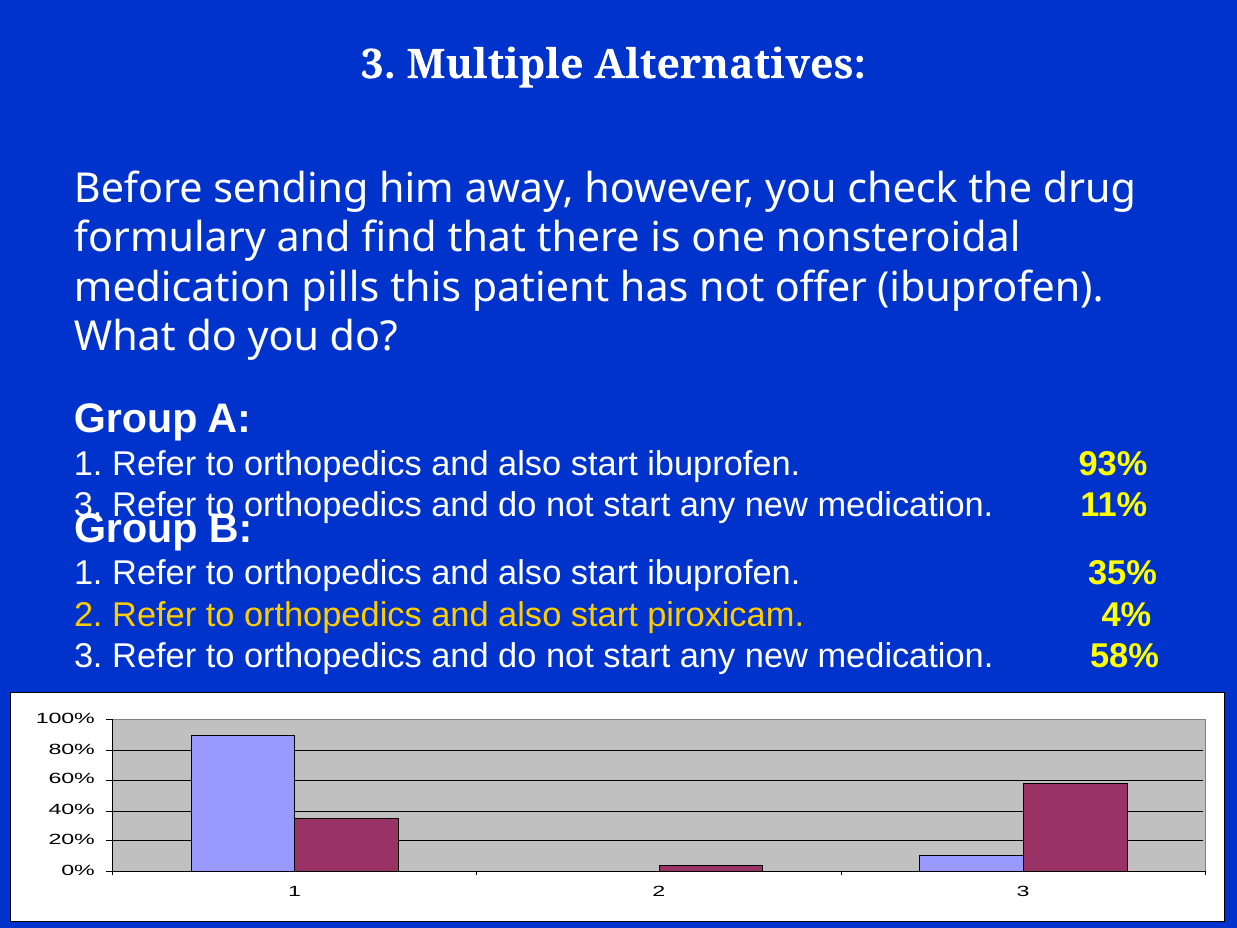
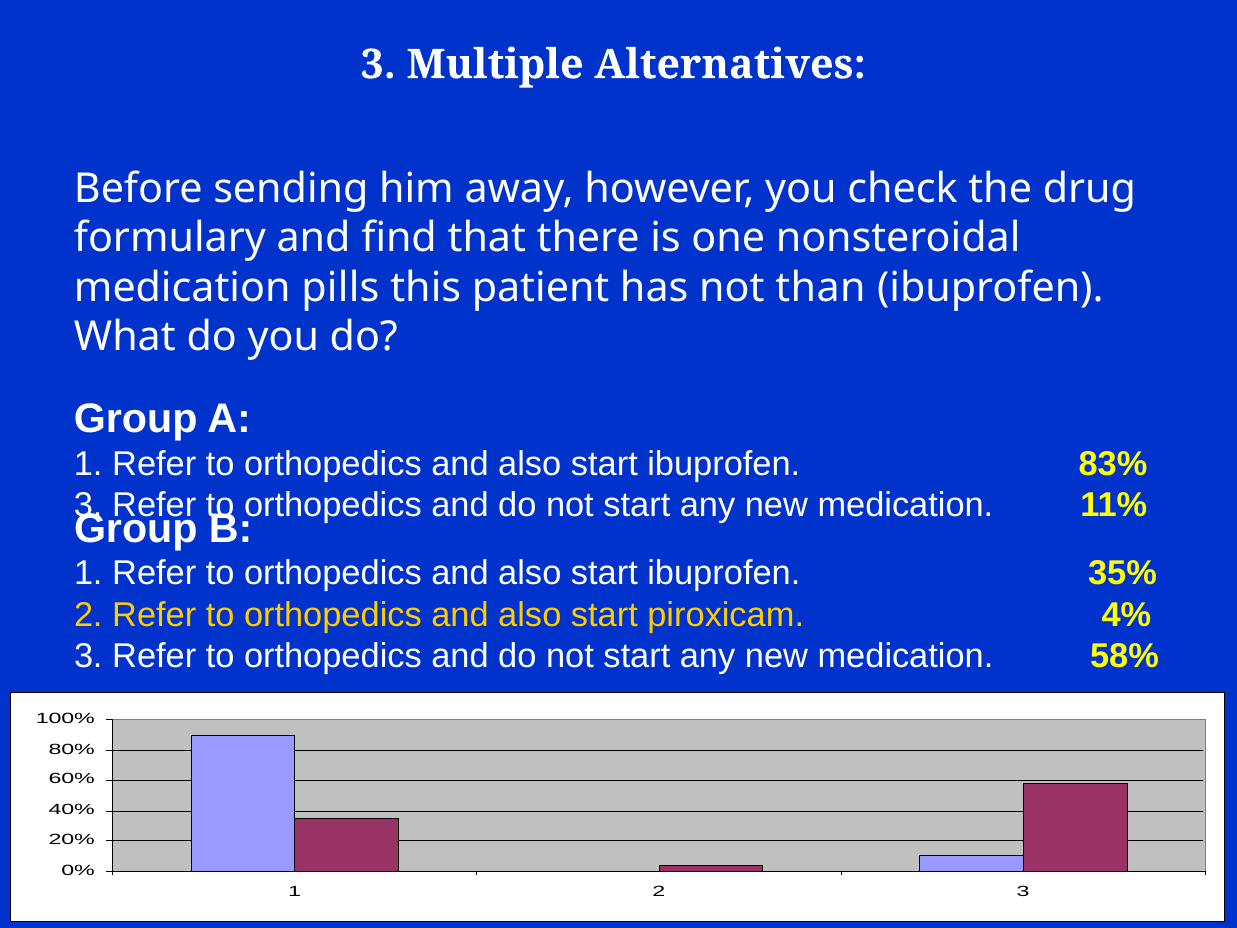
offer: offer -> than (821, 287)
93%: 93% -> 83% (1113, 464)
